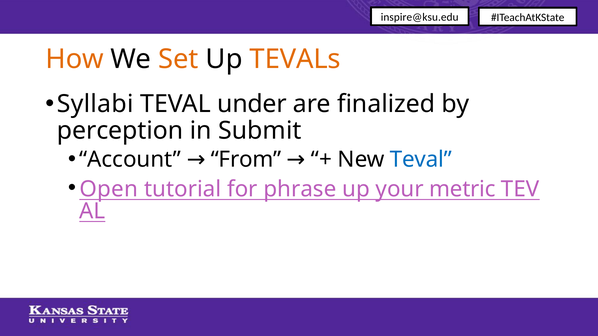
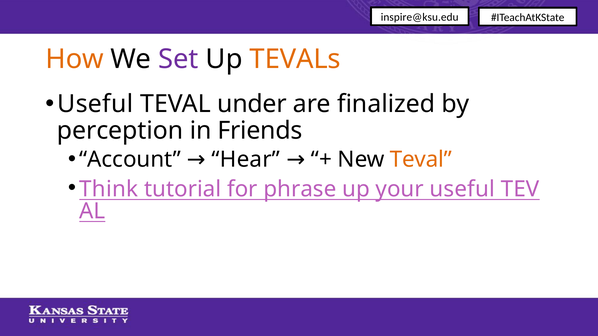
Set colour: orange -> purple (178, 59)
Syllabi: Syllabi -> Useful (95, 104)
Submit: Submit -> Friends (260, 131)
From: From -> Hear (246, 159)
Teval colour: blue -> orange (421, 159)
Open: Open -> Think (109, 189)
your metric: metric -> useful (462, 189)
